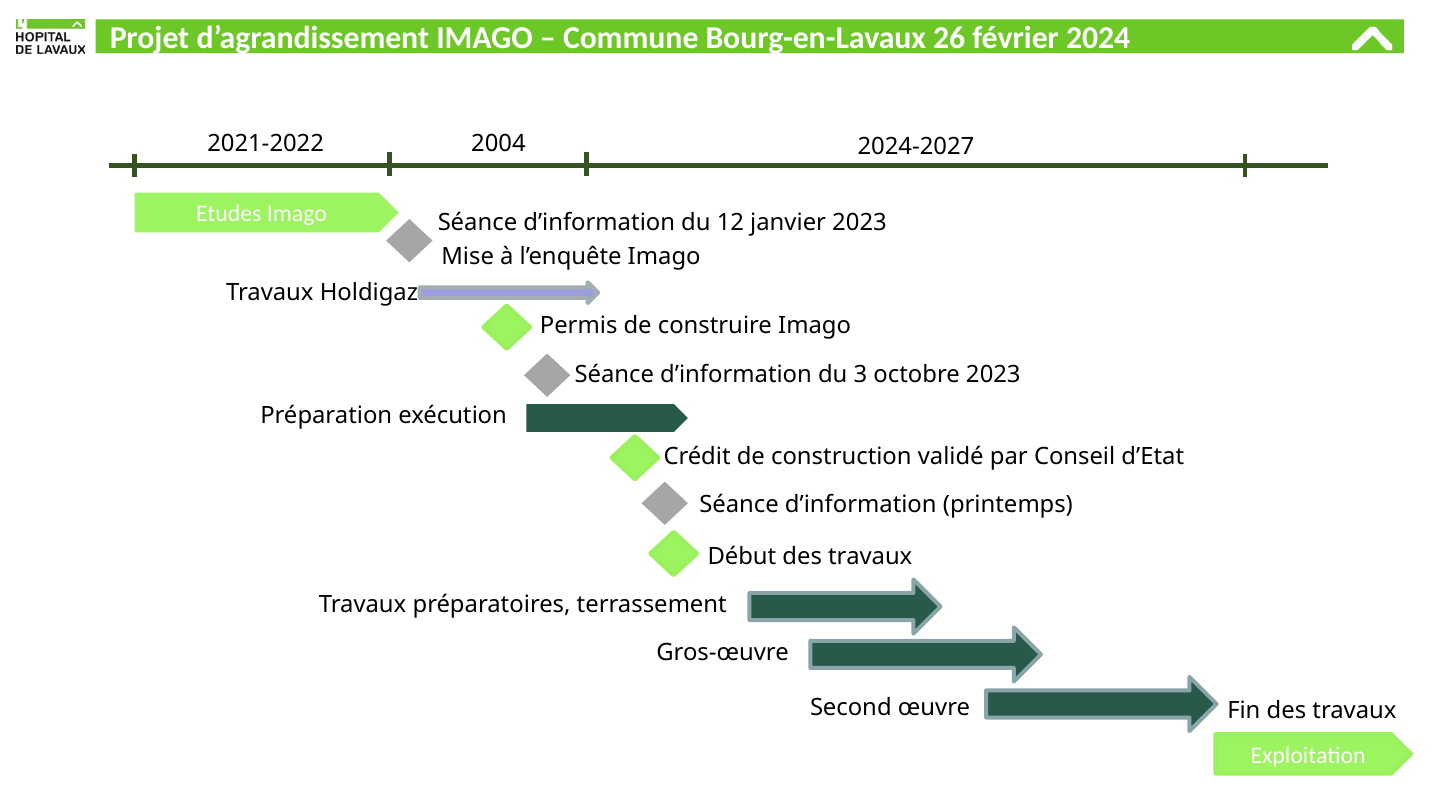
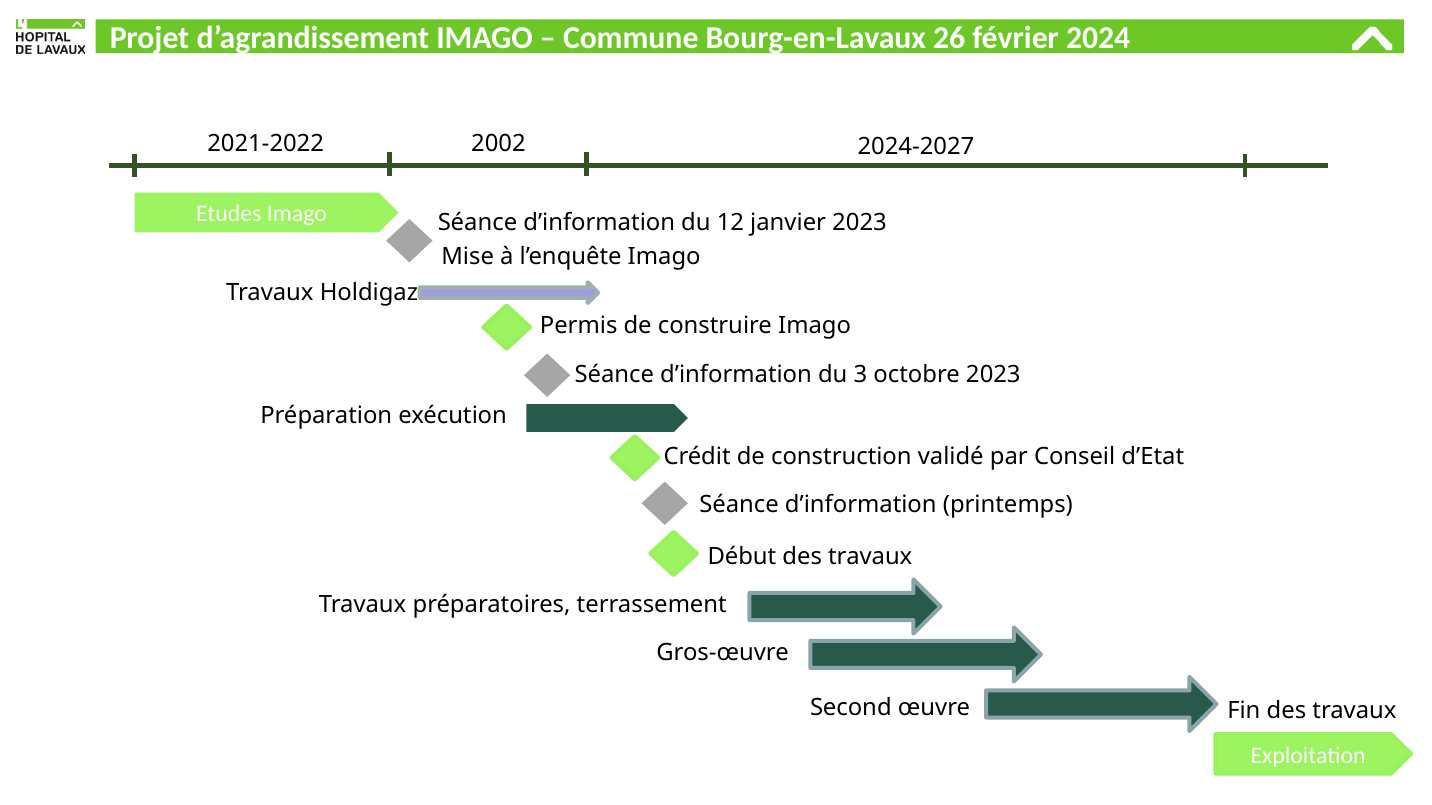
2004: 2004 -> 2002 (498, 144)
